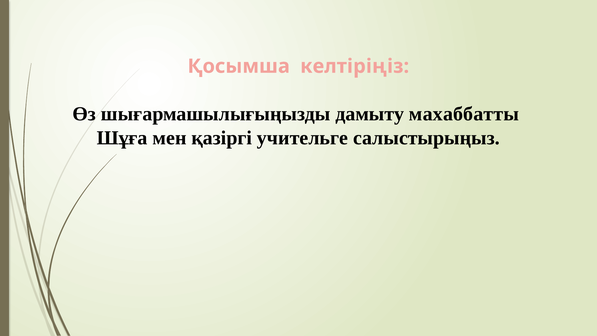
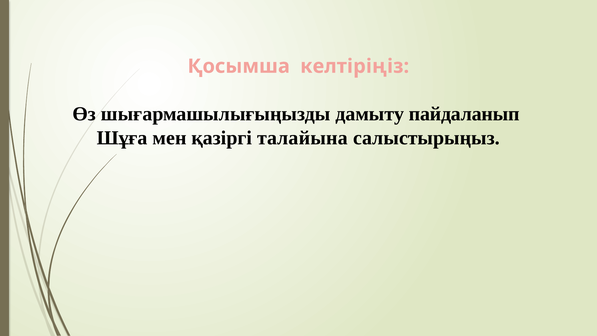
махаббатты: махаббатты -> пайдаланып (464, 114)
учительге: учительге -> талайына (302, 138)
